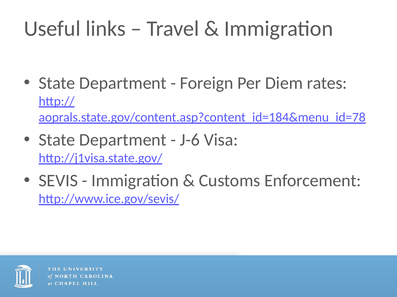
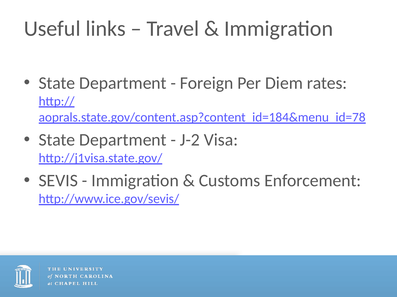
J-6: J-6 -> J-2 (190, 140)
